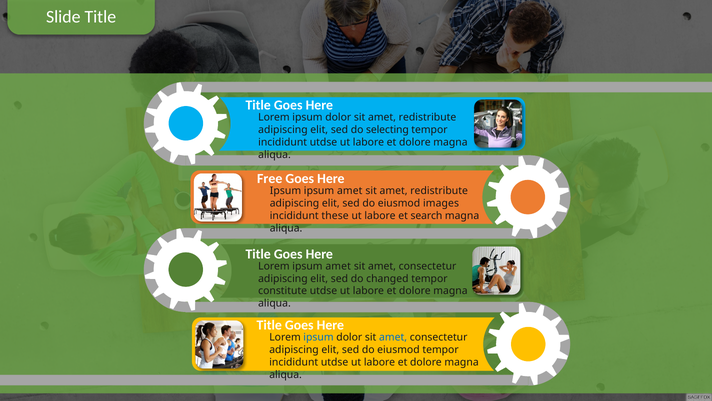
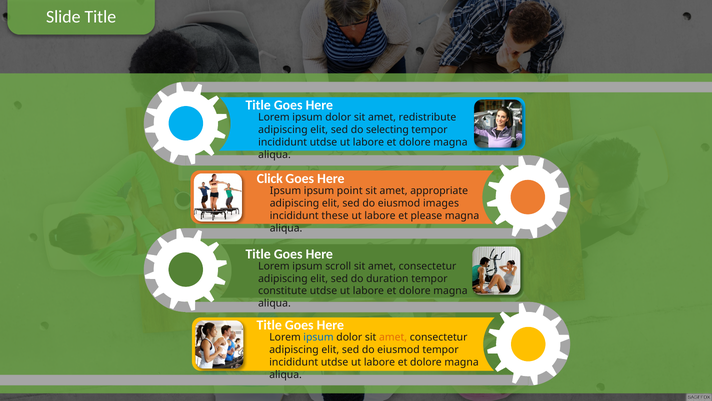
Free: Free -> Click (270, 179)
amet: amet -> point (350, 191)
redistribute: redistribute -> appropriate (439, 191)
search: search -> please (426, 216)
Lorem ipsum amet: amet -> scroll (338, 266)
changed: changed -> duration (387, 278)
amet colour: blue -> orange (393, 337)
